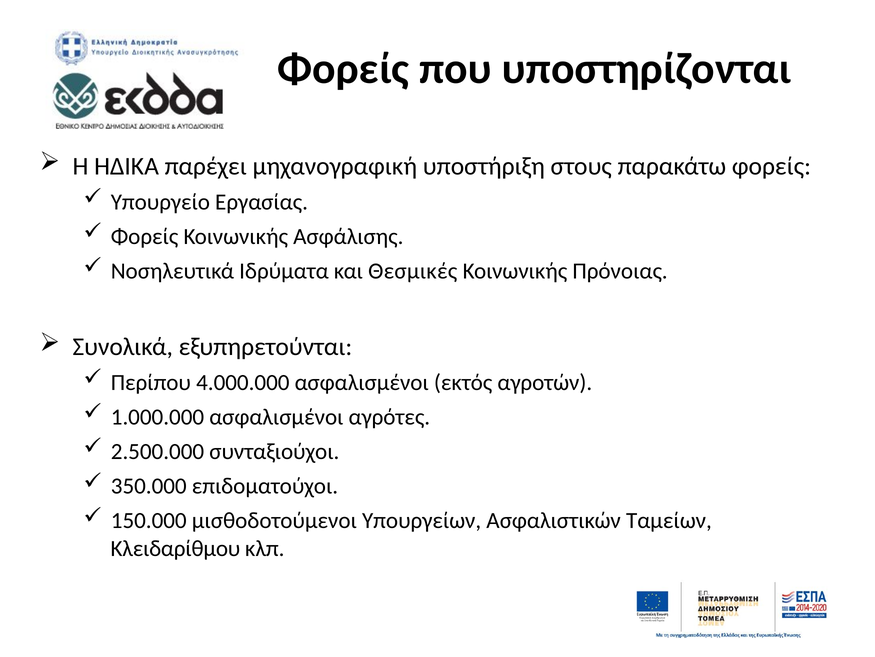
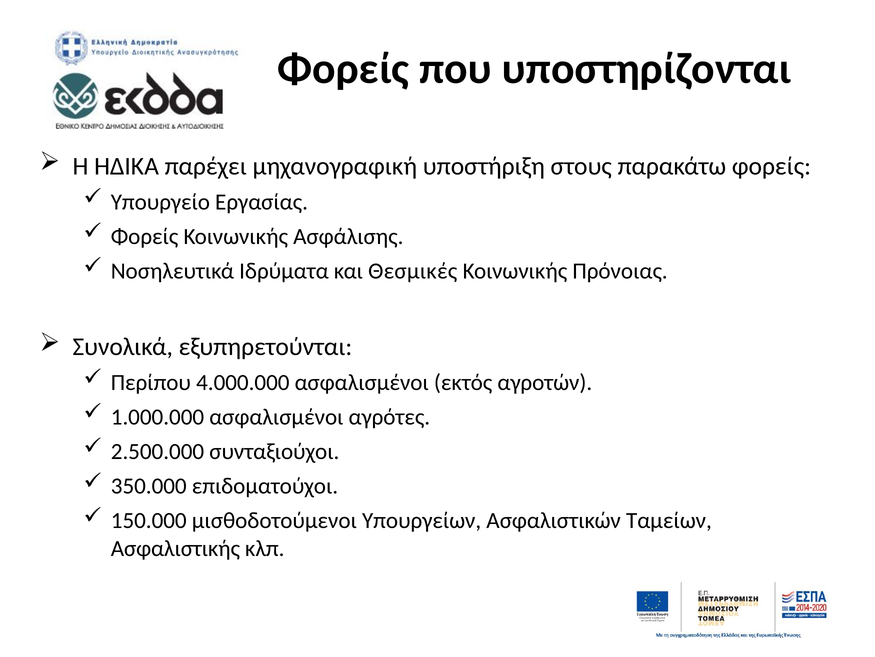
Κλειδαρίθμου: Κλειδαρίθμου -> Ασφαλιστικής (175, 548)
